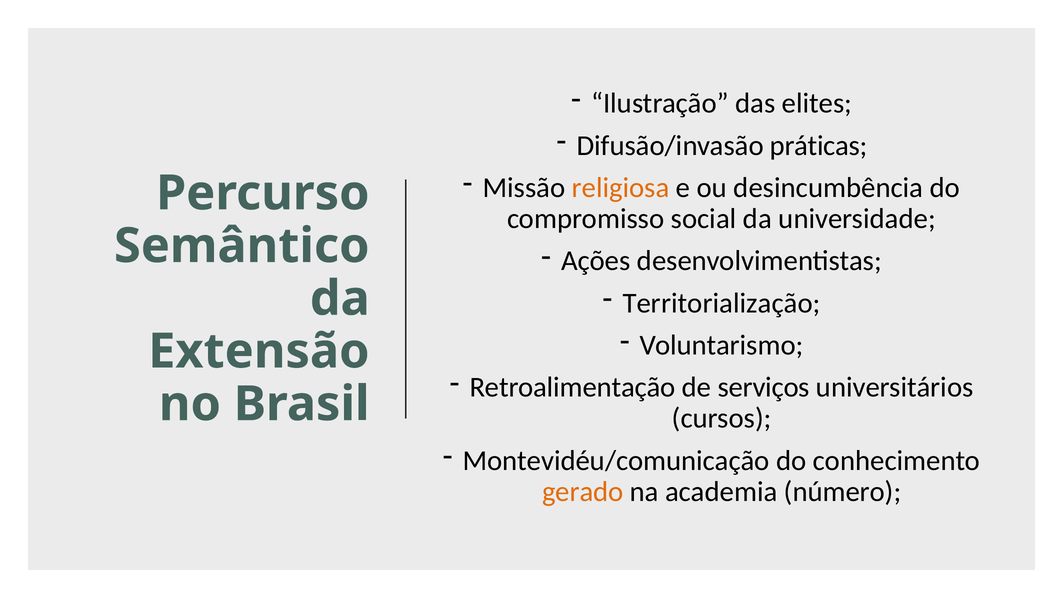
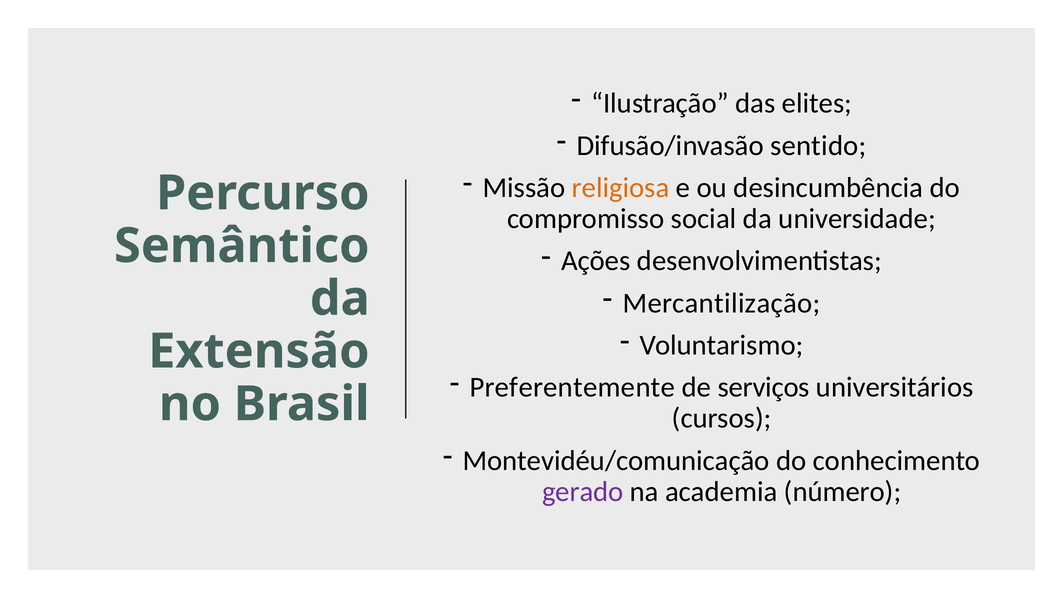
práticas: práticas -> sentido (818, 145)
Territorialização: Territorialização -> Mercantilização (721, 303)
Retroalimentação: Retroalimentação -> Preferentemente (572, 387)
gerado colour: orange -> purple (583, 492)
